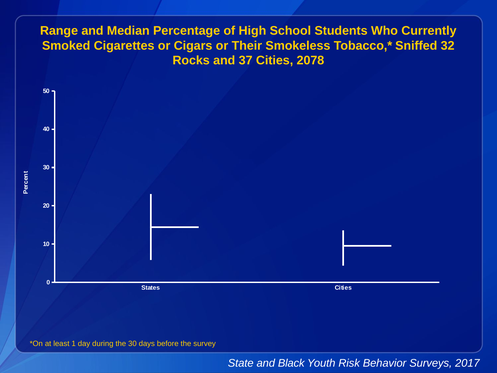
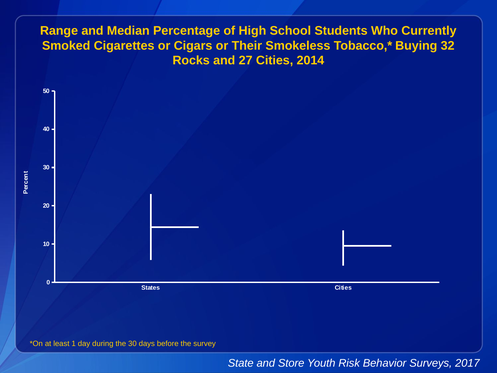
Sniffed: Sniffed -> Buying (416, 46)
37: 37 -> 27 (246, 60)
2078: 2078 -> 2014 (310, 60)
Black: Black -> Store (291, 363)
